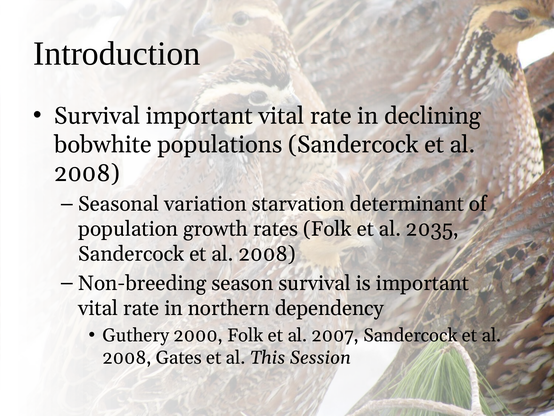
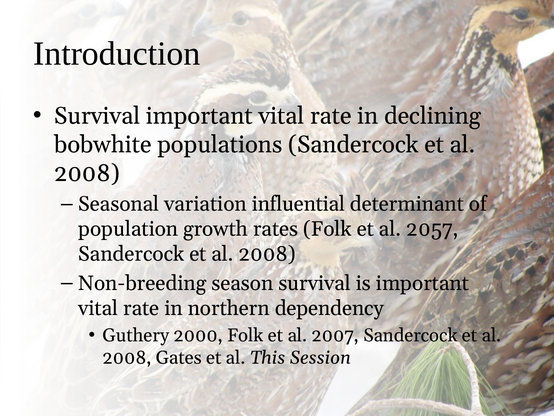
starvation: starvation -> influential (298, 204)
2035: 2035 -> 2057 (432, 229)
